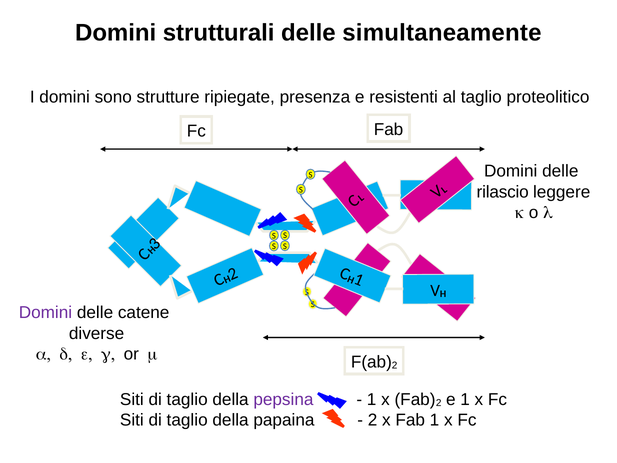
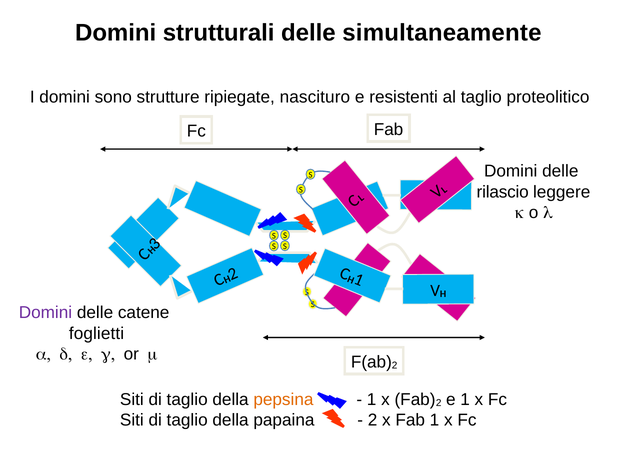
presenza: presenza -> nascituro (315, 97)
diverse: diverse -> foglietti (96, 333)
pepsina colour: purple -> orange (283, 399)
